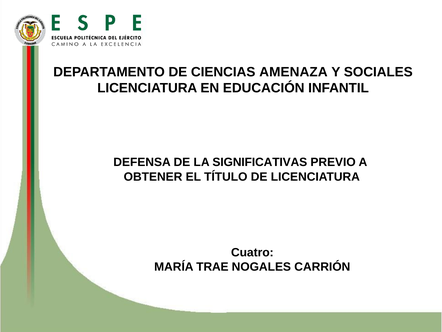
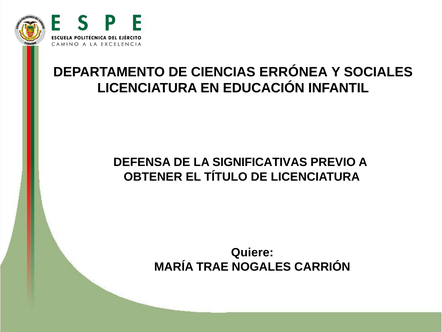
AMENAZA: AMENAZA -> ERRÓNEA (293, 72)
Cuatro: Cuatro -> Quiere (252, 252)
